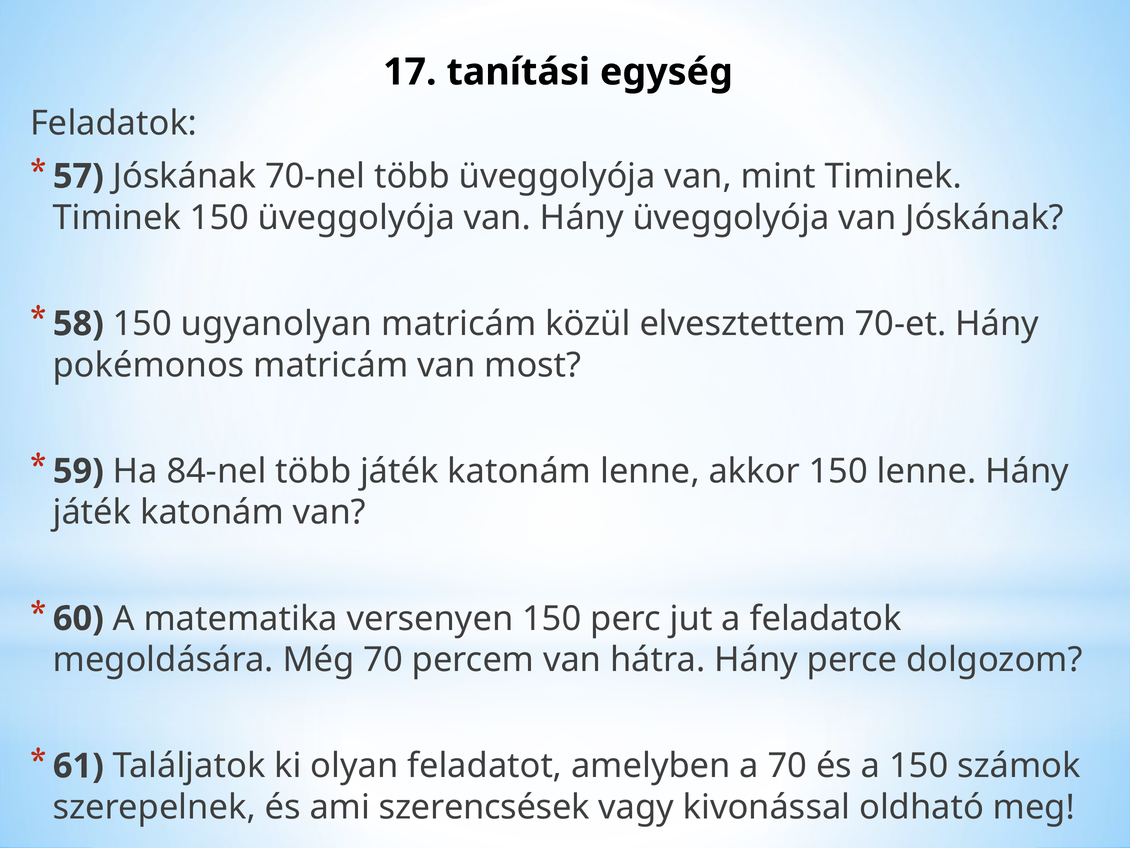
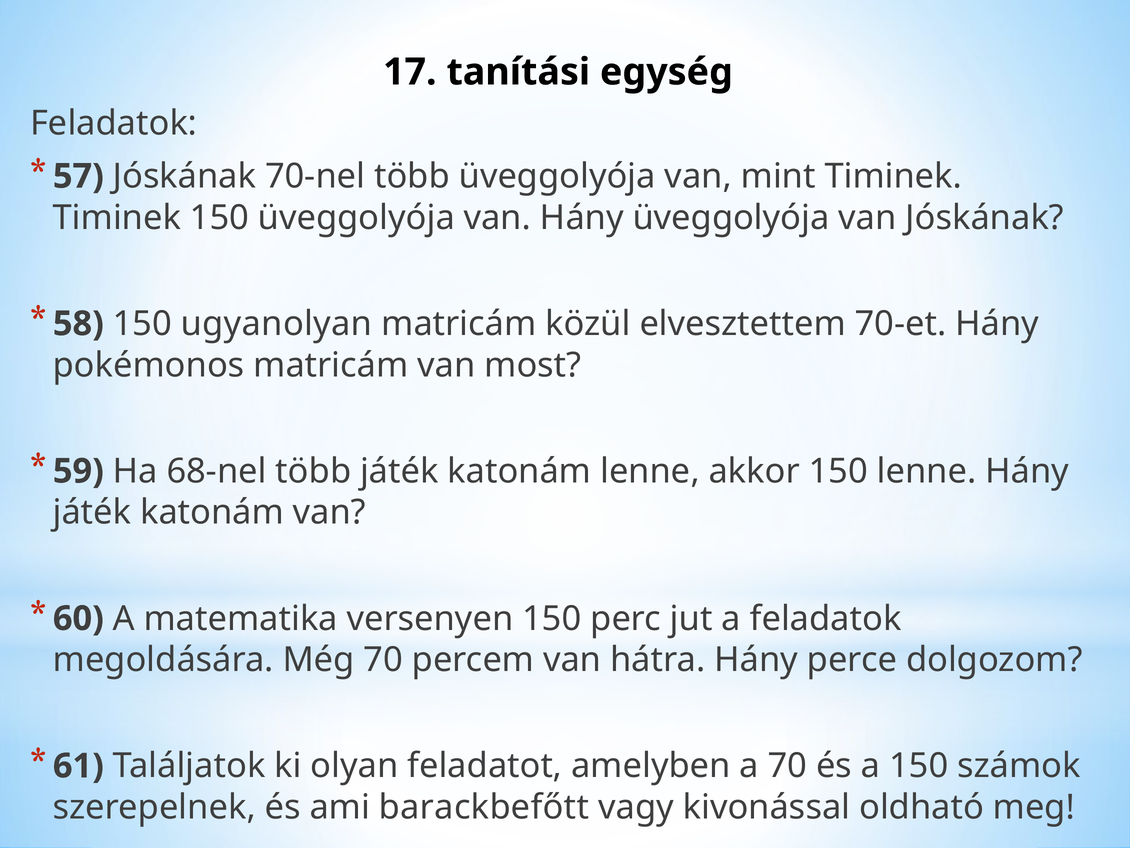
84-nel: 84-nel -> 68-nel (217, 471)
szerencsések: szerencsések -> barackbefőtt (484, 807)
